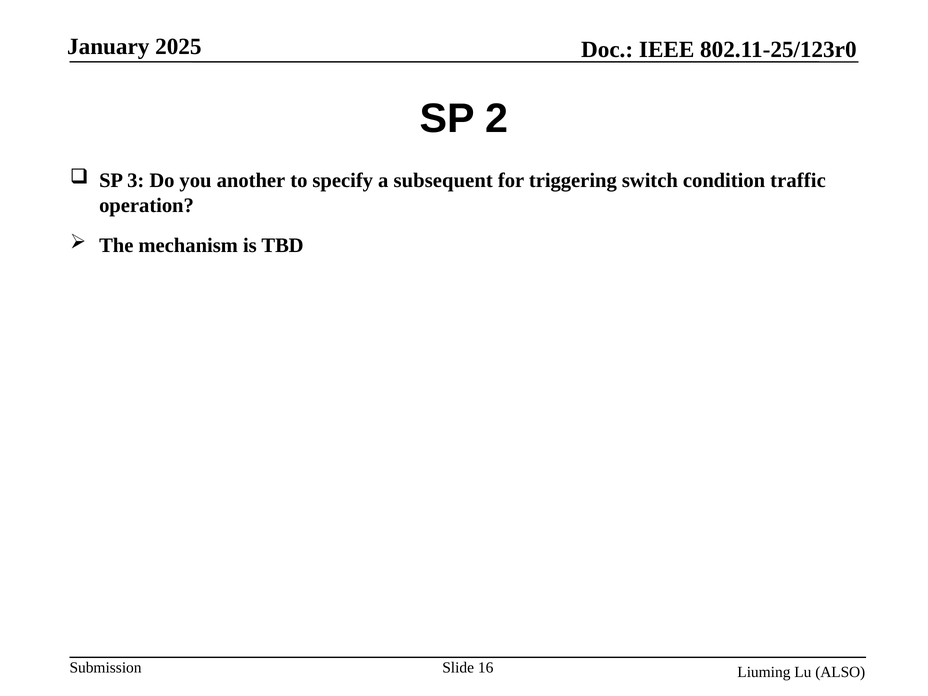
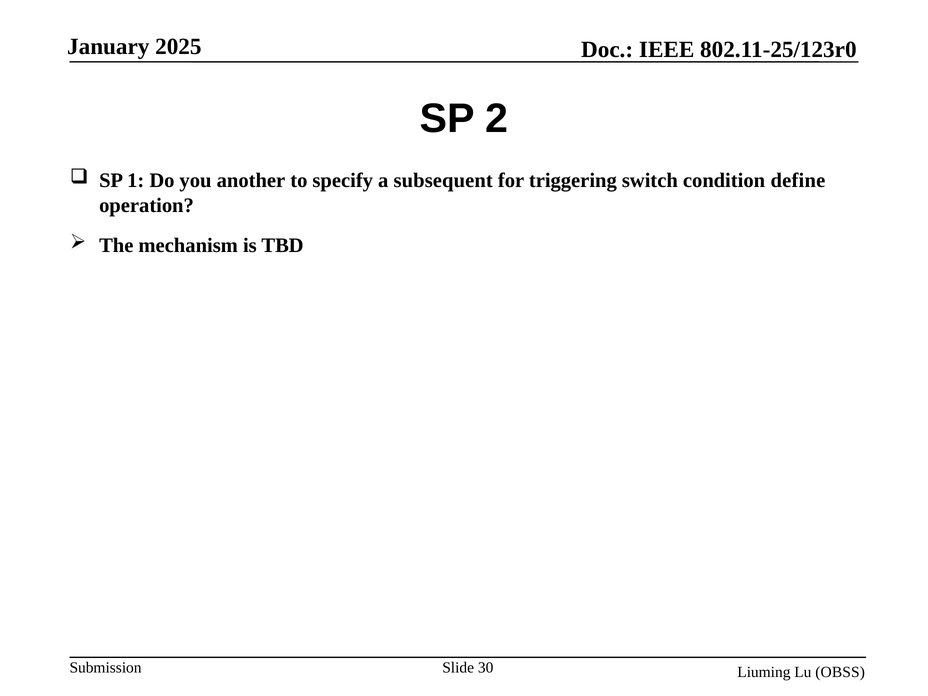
3: 3 -> 1 (136, 181)
traffic: traffic -> define (798, 181)
16: 16 -> 30 (486, 668)
ALSO: ALSO -> OBSS (840, 672)
